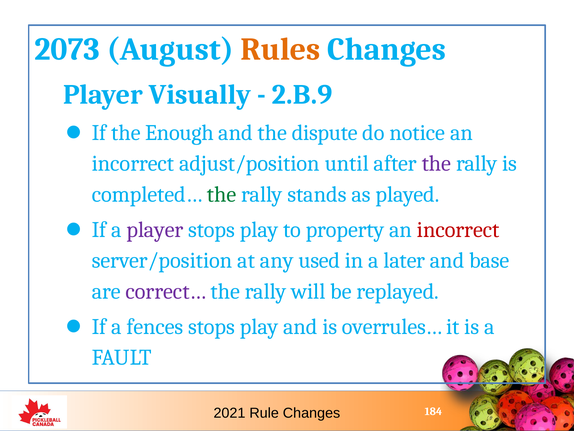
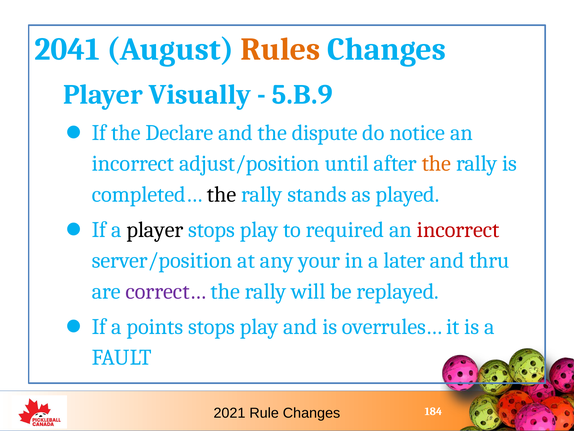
2073: 2073 -> 2041 (67, 49)
2.B.9: 2.B.9 -> 5.B.9 (302, 94)
Enough: Enough -> Declare (179, 133)
the colour: purple -> orange (436, 163)
the colour: green -> black (222, 194)
player colour: purple -> black (155, 229)
property: property -> required (345, 229)
used: used -> your (319, 260)
base: base -> thru (489, 260)
fences: fences -> points (155, 326)
